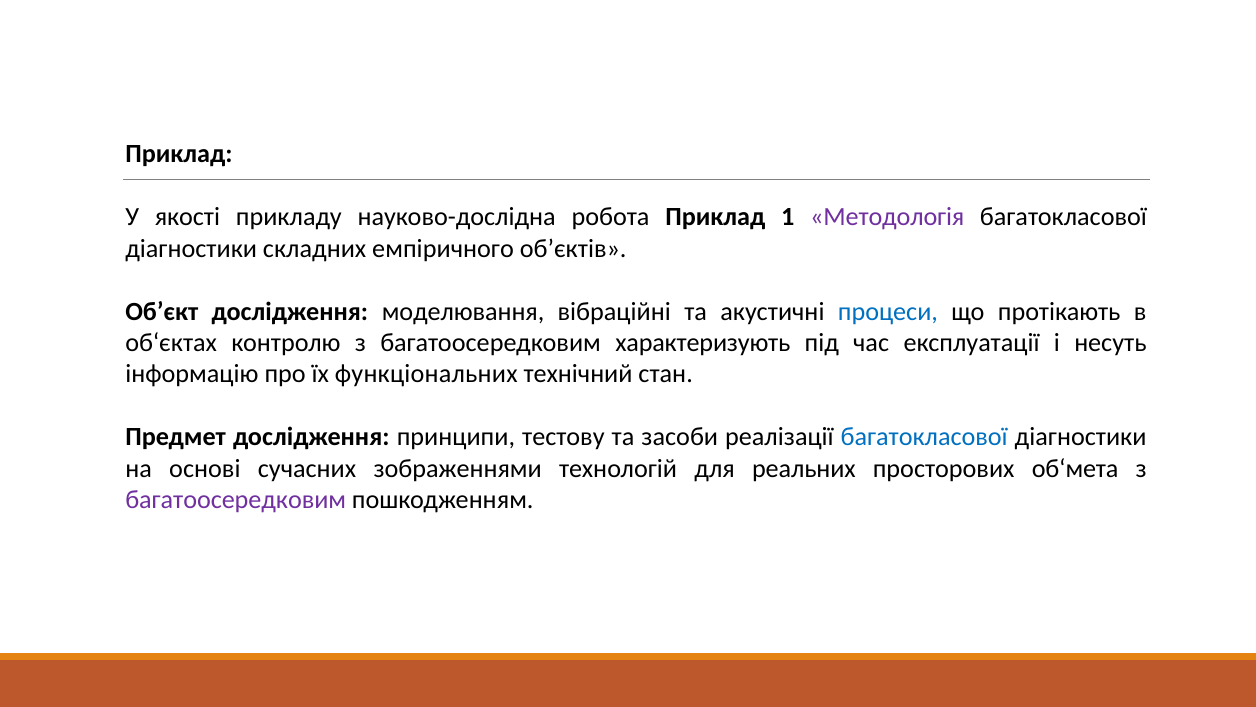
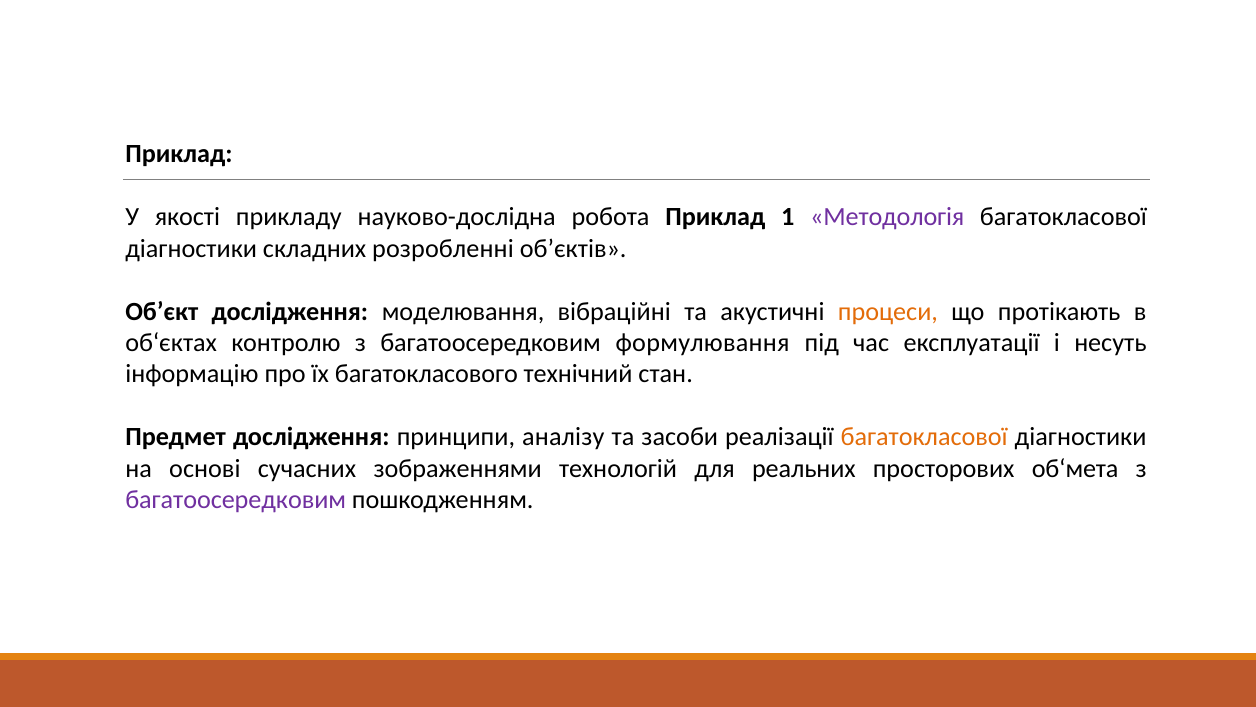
емпіричного: емпіричного -> розробленні (443, 248)
процеси colour: blue -> orange (888, 311)
характеризують: характеризують -> формулювання (703, 343)
функціональних: функціональних -> багатокласового (426, 374)
тестову: тестову -> аналізу (563, 437)
багатокласової colour: blue -> orange (924, 437)
